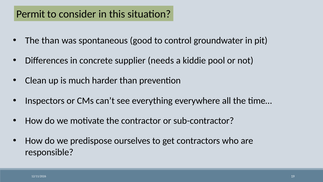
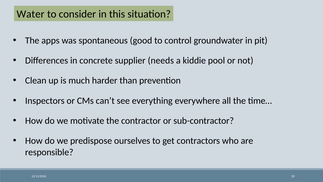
Permit: Permit -> Water (31, 14)
The than: than -> apps (50, 40)
